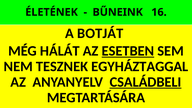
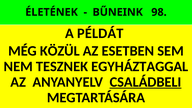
16: 16 -> 98 (159, 12)
BOTJÁT: BOTJÁT -> PÉLDÁT (100, 33)
HÁLÁT: HÁLÁT -> KÖZÜL (60, 51)
ESETBEN underline: present -> none (128, 51)
